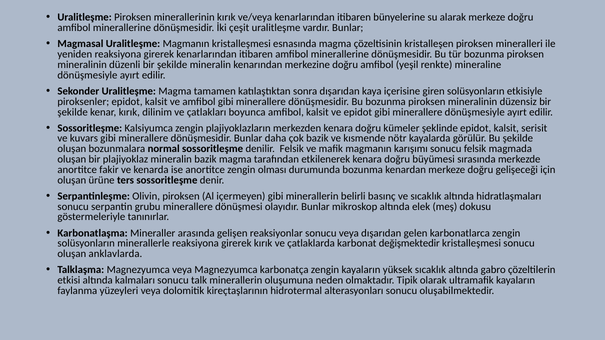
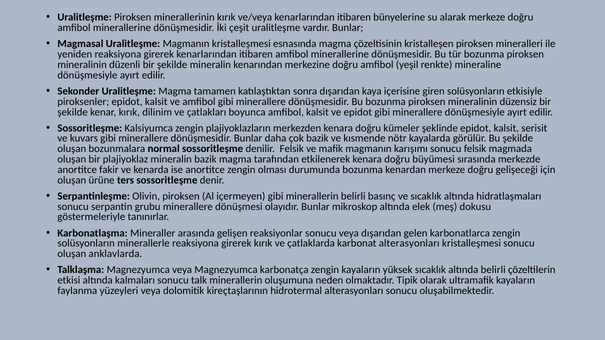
karbonat değişmektedir: değişmektedir -> alterasyonları (409, 244)
altında gabro: gabro -> belirli (493, 270)
